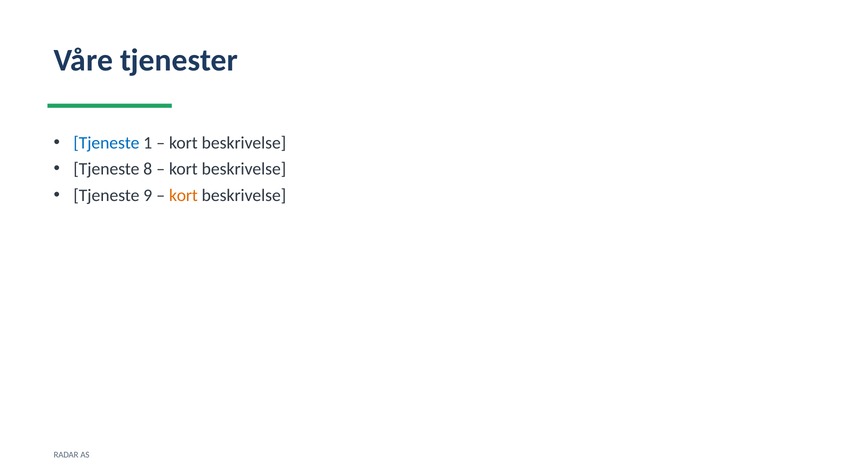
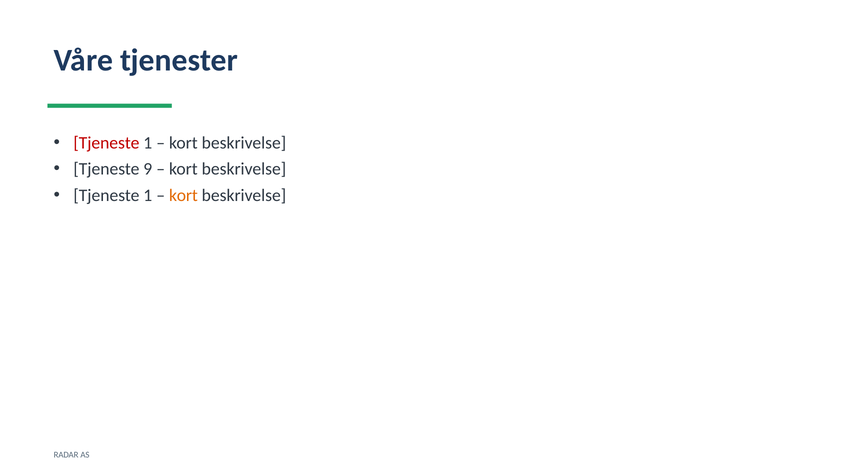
Tjeneste colour: blue -> red (106, 143)
8: 8 -> 9 (148, 169)
9: 9 -> 1 (148, 195)
